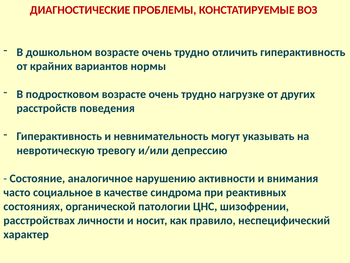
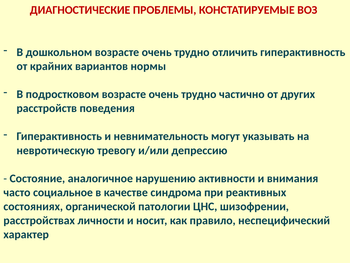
нагрузке: нагрузке -> частично (242, 94)
